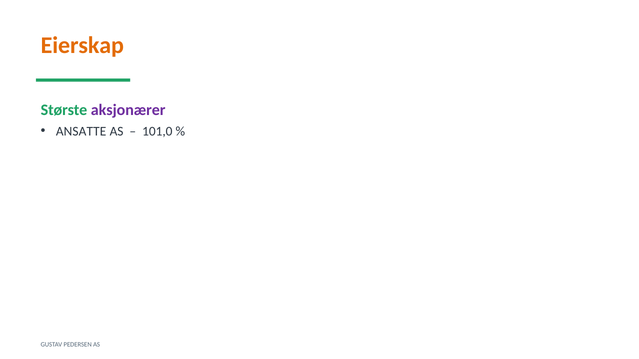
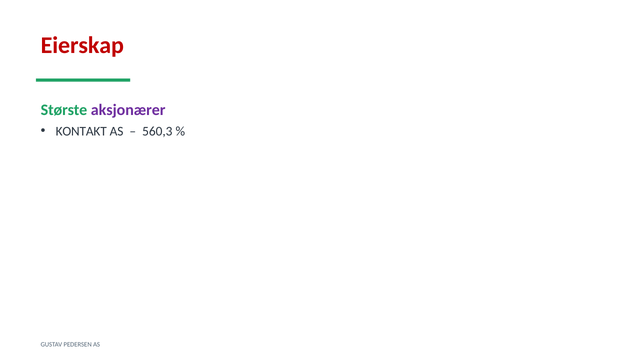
Eierskap colour: orange -> red (82, 46)
ANSATTE: ANSATTE -> KONTAKT (81, 131)
101,0: 101,0 -> 560,3 (157, 131)
